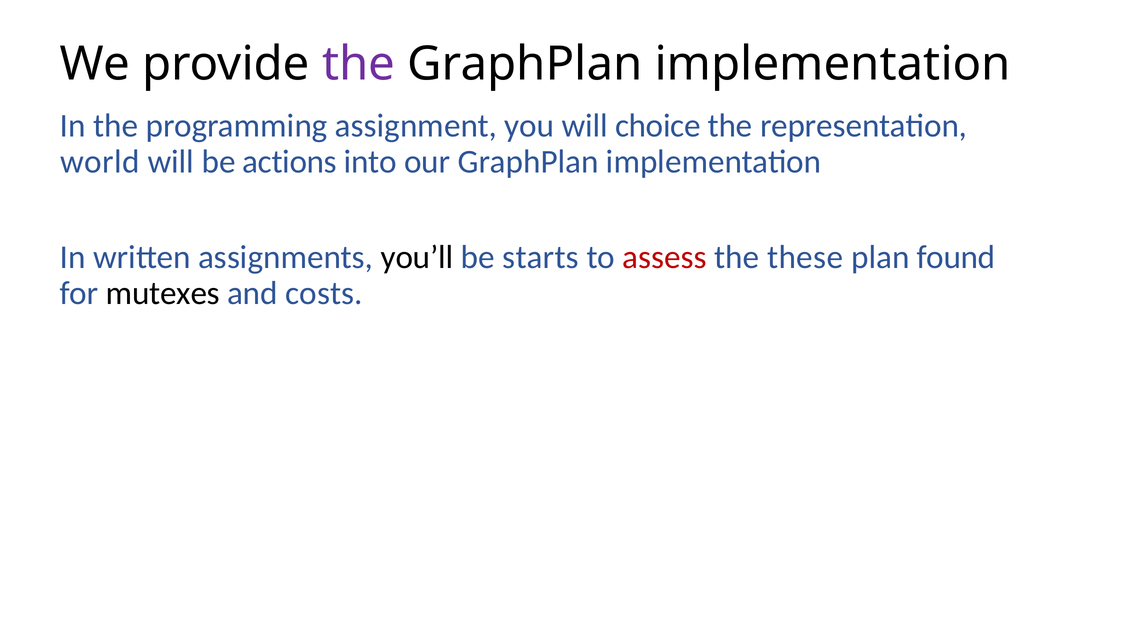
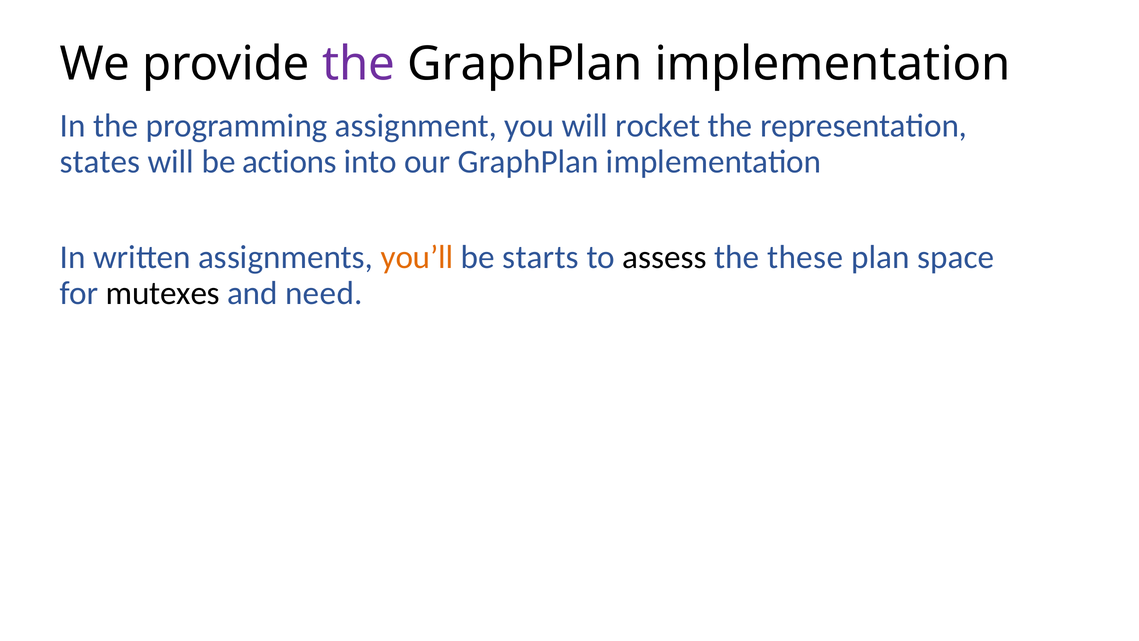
choice: choice -> rocket (658, 126)
world: world -> states (100, 162)
you’ll colour: black -> orange (417, 257)
assess colour: red -> black (665, 257)
found: found -> space (956, 257)
costs: costs -> need (324, 293)
